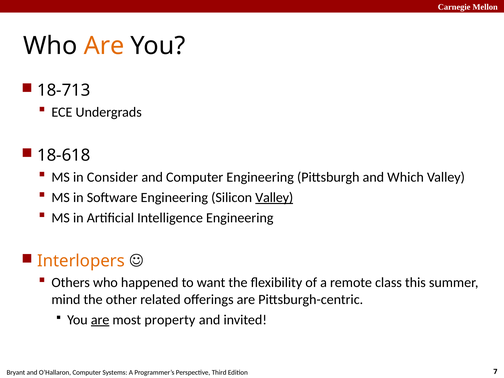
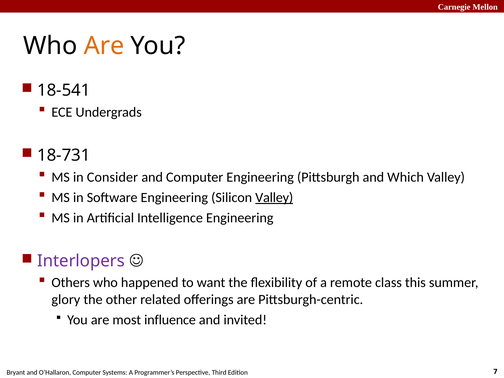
18-713: 18-713 -> 18-541 (64, 90)
18-618: 18-618 -> 18-731 (64, 155)
Interlopers colour: orange -> purple (81, 261)
mind: mind -> glory (66, 299)
are underline: present -> none (100, 320)
property: property -> influence (170, 320)
